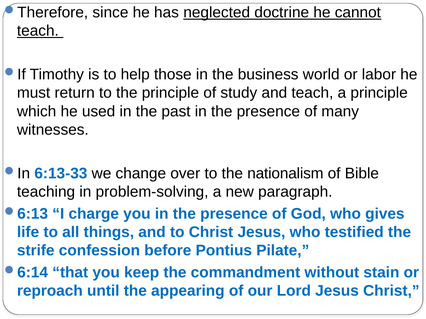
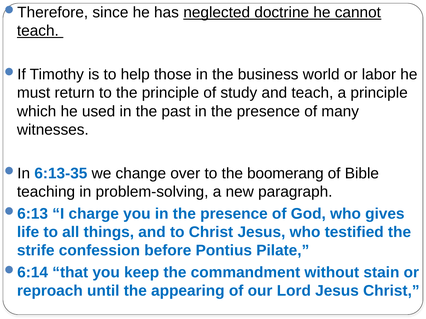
6:13-33: 6:13-33 -> 6:13-35 (61, 174)
nationalism: nationalism -> boomerang (285, 174)
